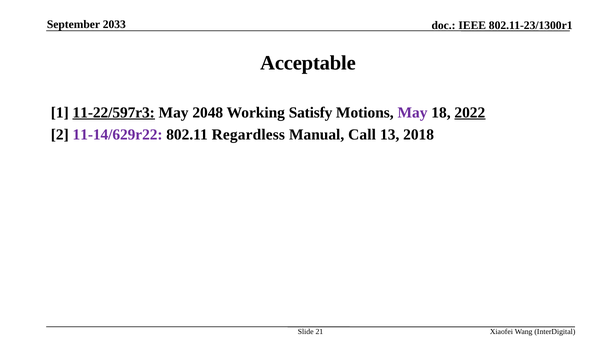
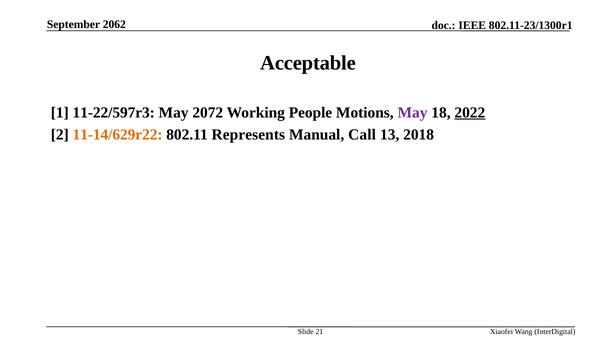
2033: 2033 -> 2062 (114, 24)
11-22/597r3 underline: present -> none (114, 113)
2048: 2048 -> 2072 (208, 113)
Satisfy: Satisfy -> People (310, 113)
11-14/629r22 colour: purple -> orange (118, 135)
Regardless: Regardless -> Represents (248, 135)
